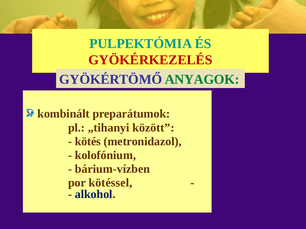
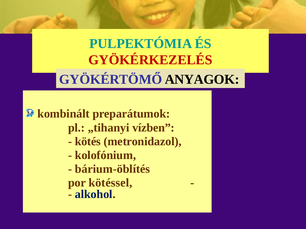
ANYAGOK colour: green -> black (202, 79)
között: között -> vízben (153, 128)
bárium-vízben: bárium-vízben -> bárium-öblítés (113, 169)
